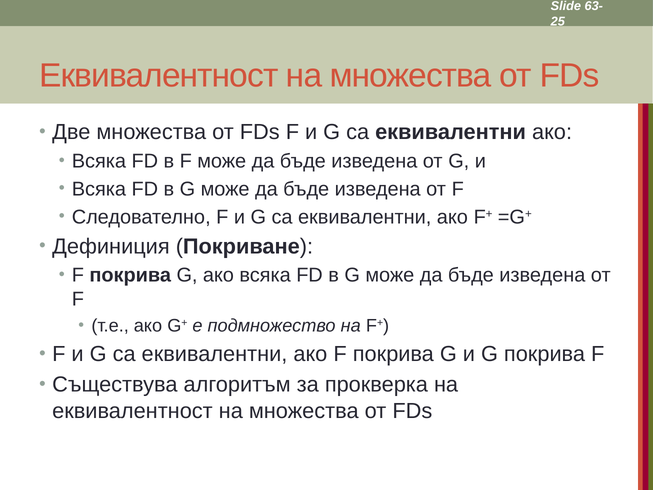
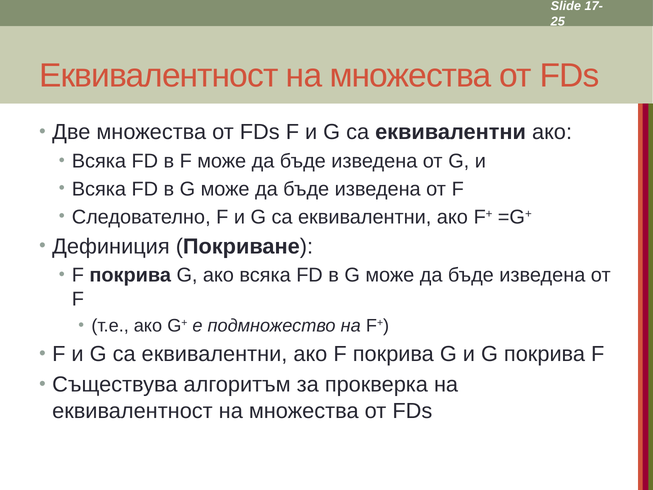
63-: 63- -> 17- (594, 6)
